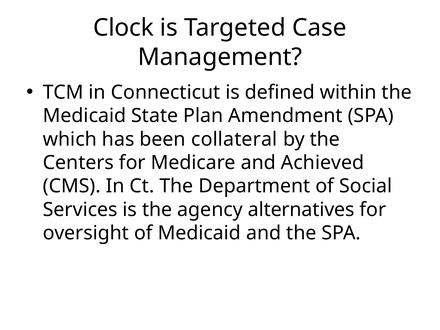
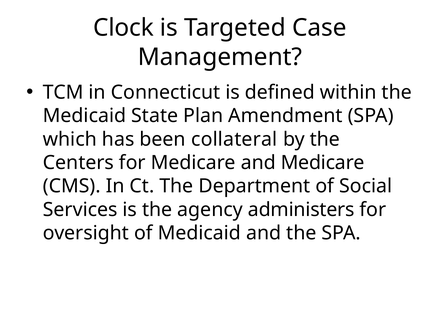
and Achieved: Achieved -> Medicare (323, 163)
alternatives: alternatives -> administers (301, 210)
